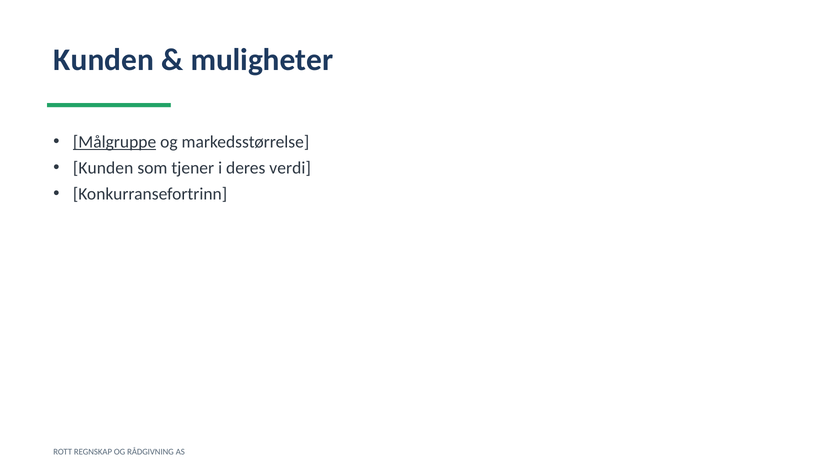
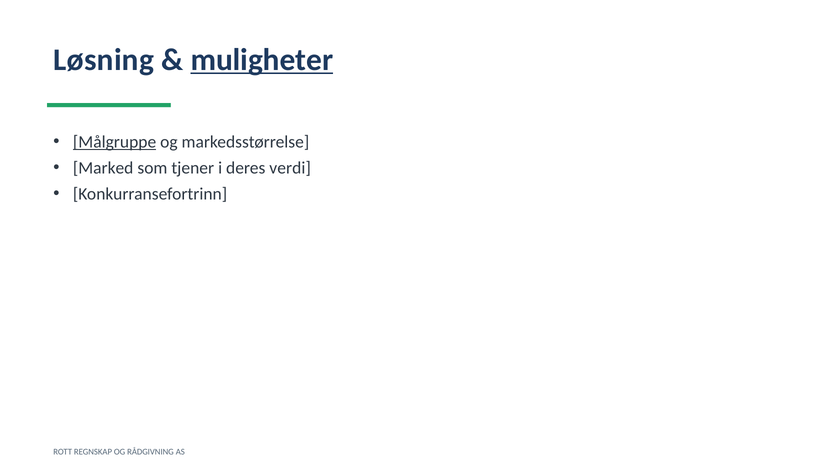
Kunden: Kunden -> Løsning (104, 60)
muligheter underline: none -> present (262, 60)
Kunden: Kunden -> Marked (103, 168)
